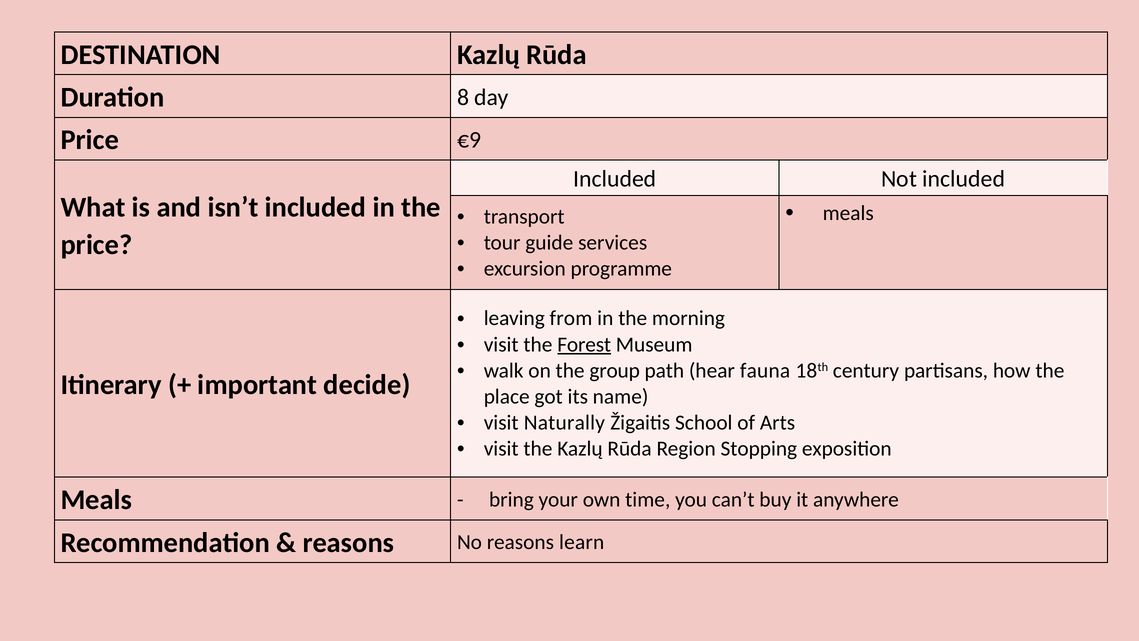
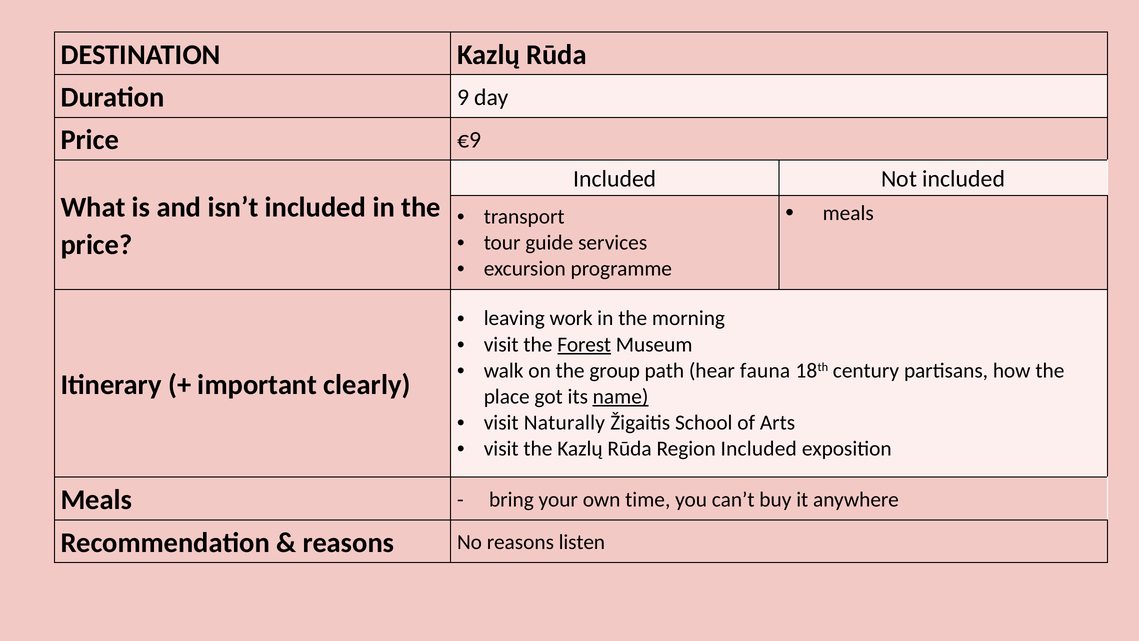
8: 8 -> 9 (463, 97)
from: from -> work (571, 318)
decide: decide -> clearly (367, 385)
name underline: none -> present (621, 396)
Region Stopping: Stopping -> Included (759, 449)
learn: learn -> listen (582, 542)
